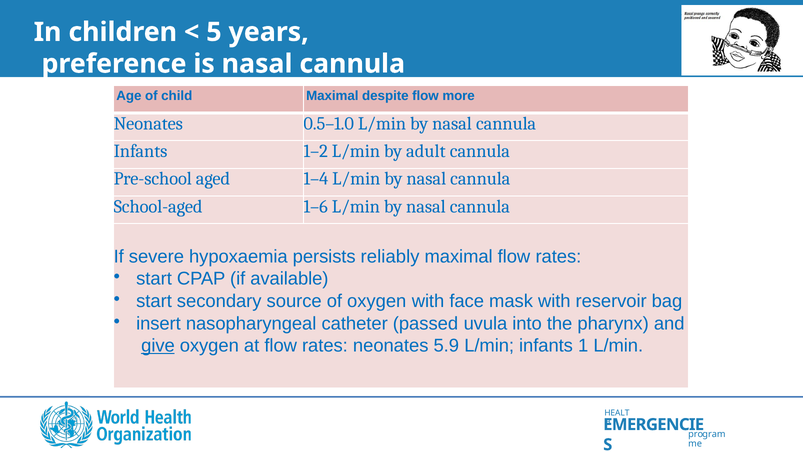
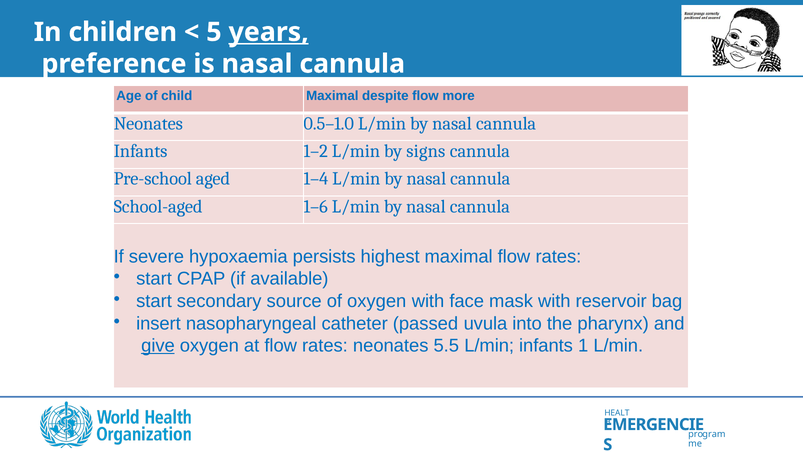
years underline: none -> present (269, 32)
adult: adult -> signs (426, 151)
reliably: reliably -> highest (390, 256)
5.9: 5.9 -> 5.5 (446, 345)
